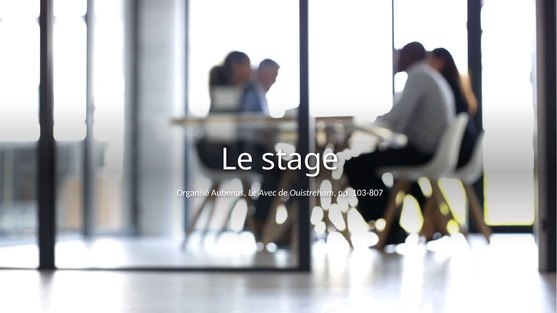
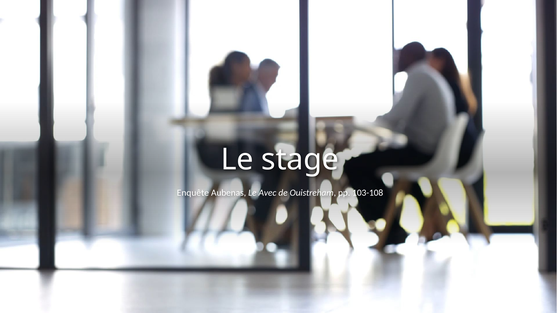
Organisé: Organisé -> Enquête (193, 193)
103-807: 103-807 -> 103-108 (368, 193)
